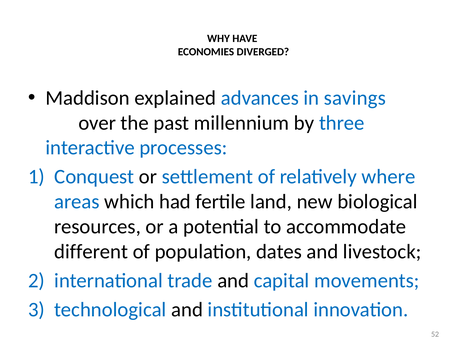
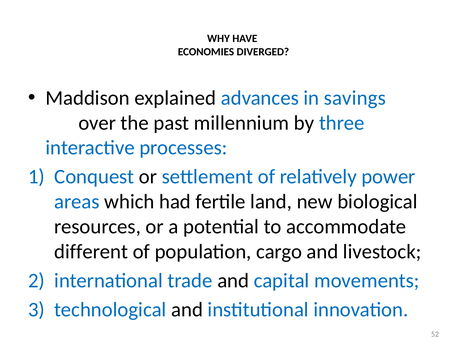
where: where -> power (388, 177)
dates: dates -> cargo (279, 252)
